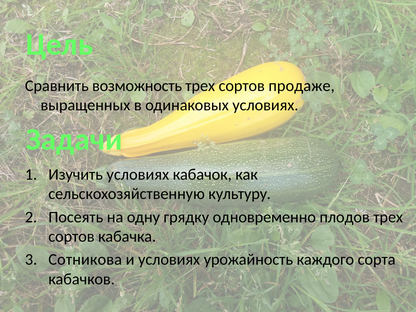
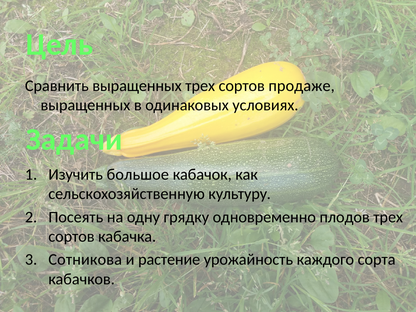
Сравнить возможность: возможность -> выращенных (137, 86)
Изучить условиях: условиях -> большое (138, 175)
и условиях: условиях -> растение (169, 260)
